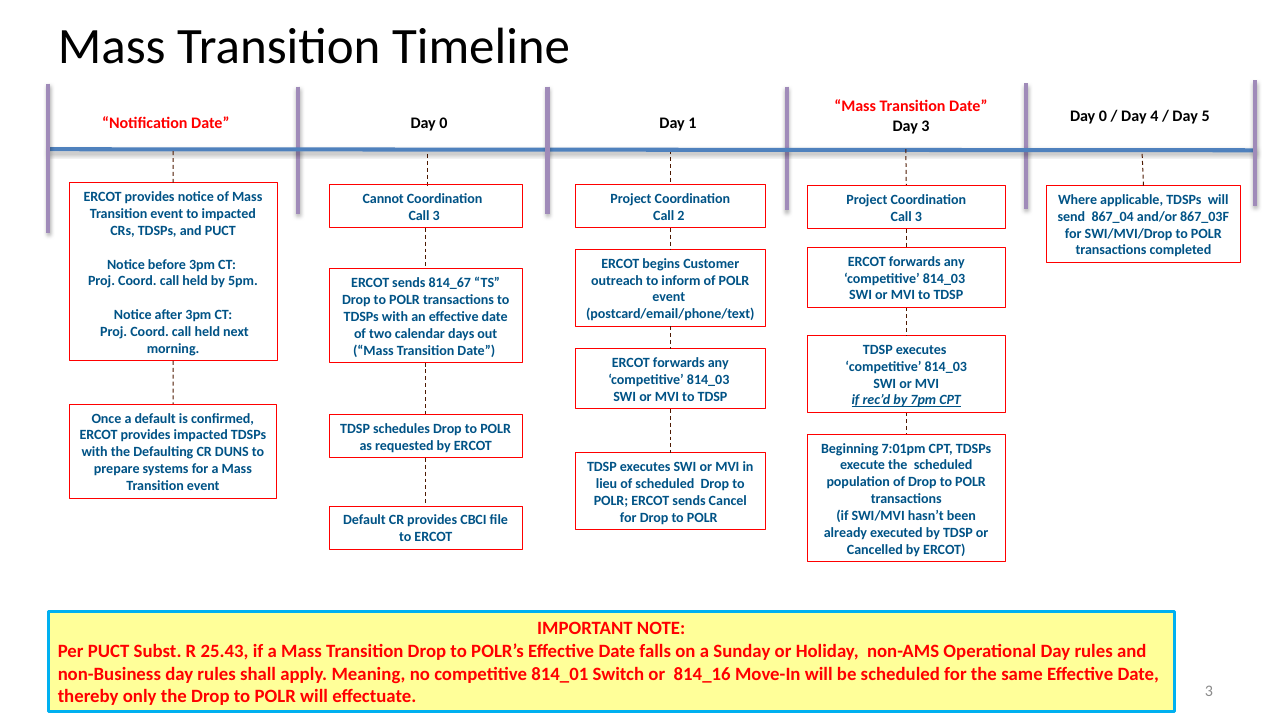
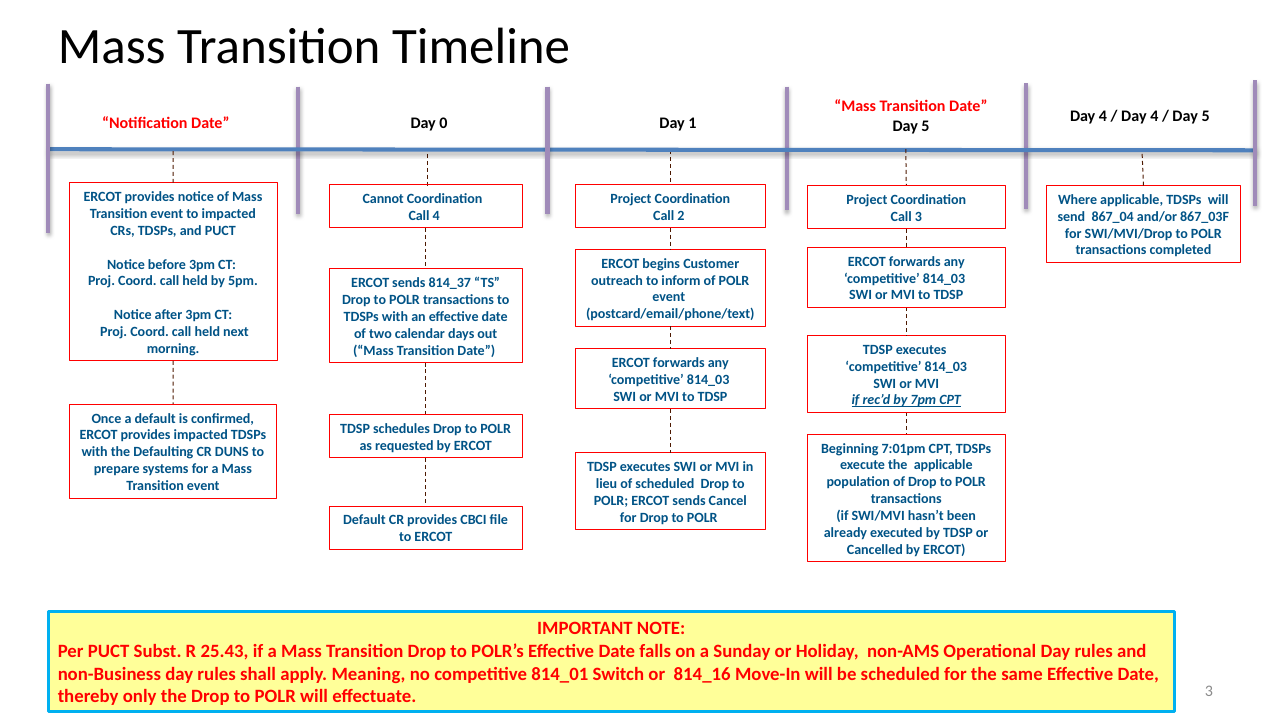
0: 0 -> 4 (1103, 116)
3: 3 -> 5 (926, 126)
3: 3 -> 4 (436, 216)
814_67: 814_67 -> 814_37 (450, 283)
the scheduled: scheduled -> applicable (943, 465)
